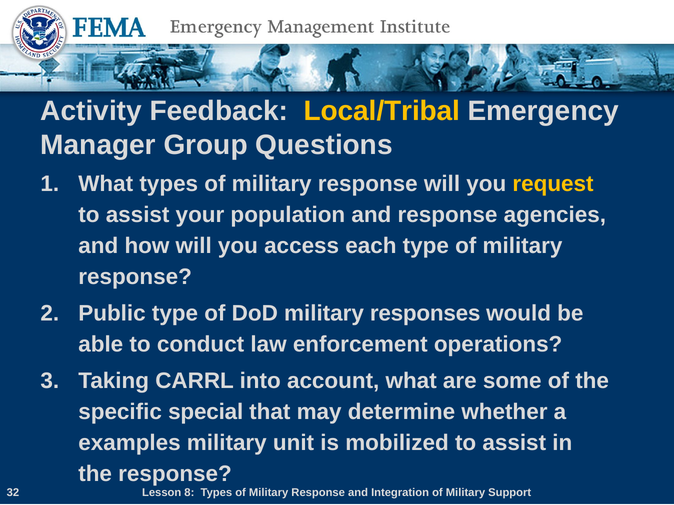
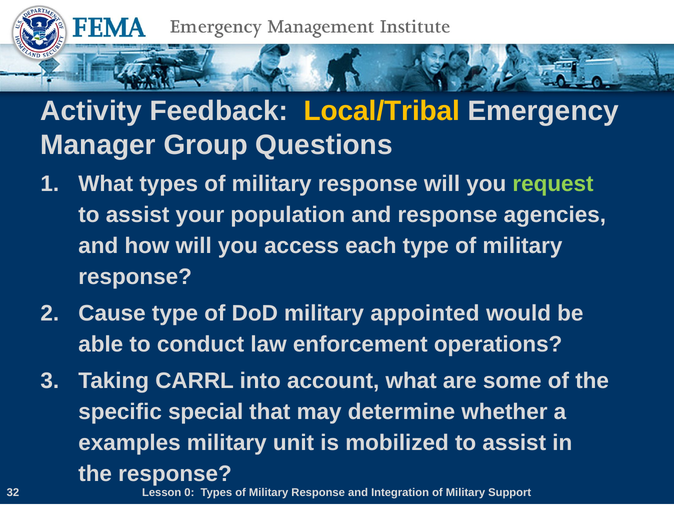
request colour: yellow -> light green (553, 184)
Public: Public -> Cause (112, 314)
responses: responses -> appointed (425, 314)
8: 8 -> 0 (189, 493)
